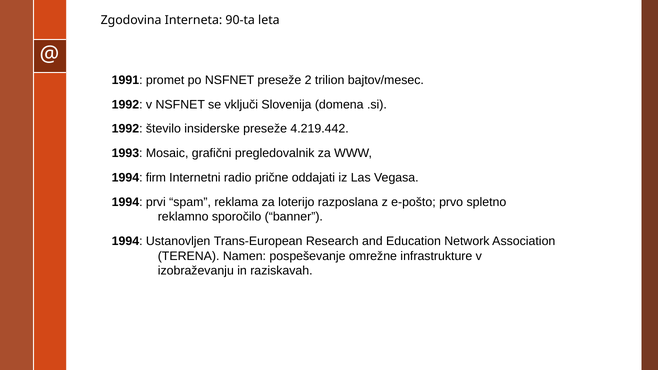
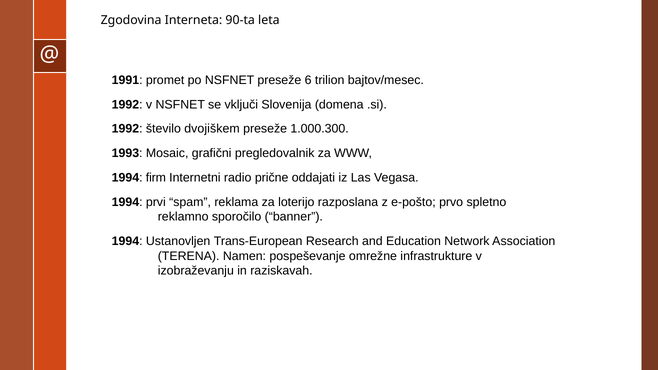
2: 2 -> 6 (308, 80)
insiderske: insiderske -> dvojiškem (212, 129)
4.219.442: 4.219.442 -> 1.000.300 (320, 129)
